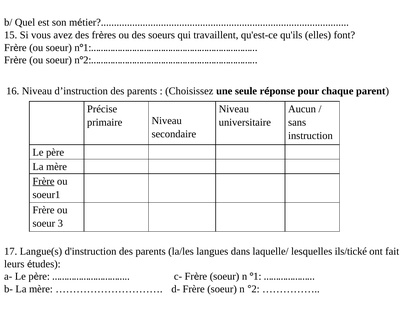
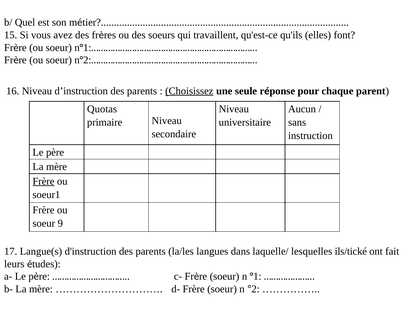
Choisissez underline: none -> present (189, 91)
Précise: Précise -> Quotas (102, 109)
3: 3 -> 9 (60, 223)
